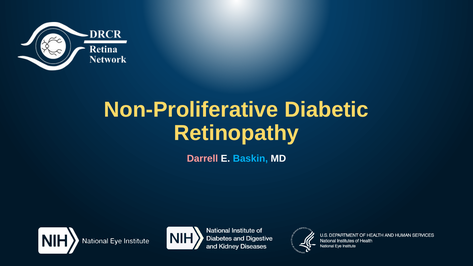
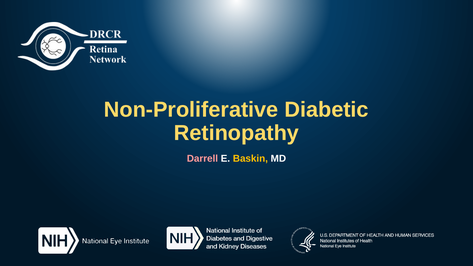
Baskin colour: light blue -> yellow (250, 158)
